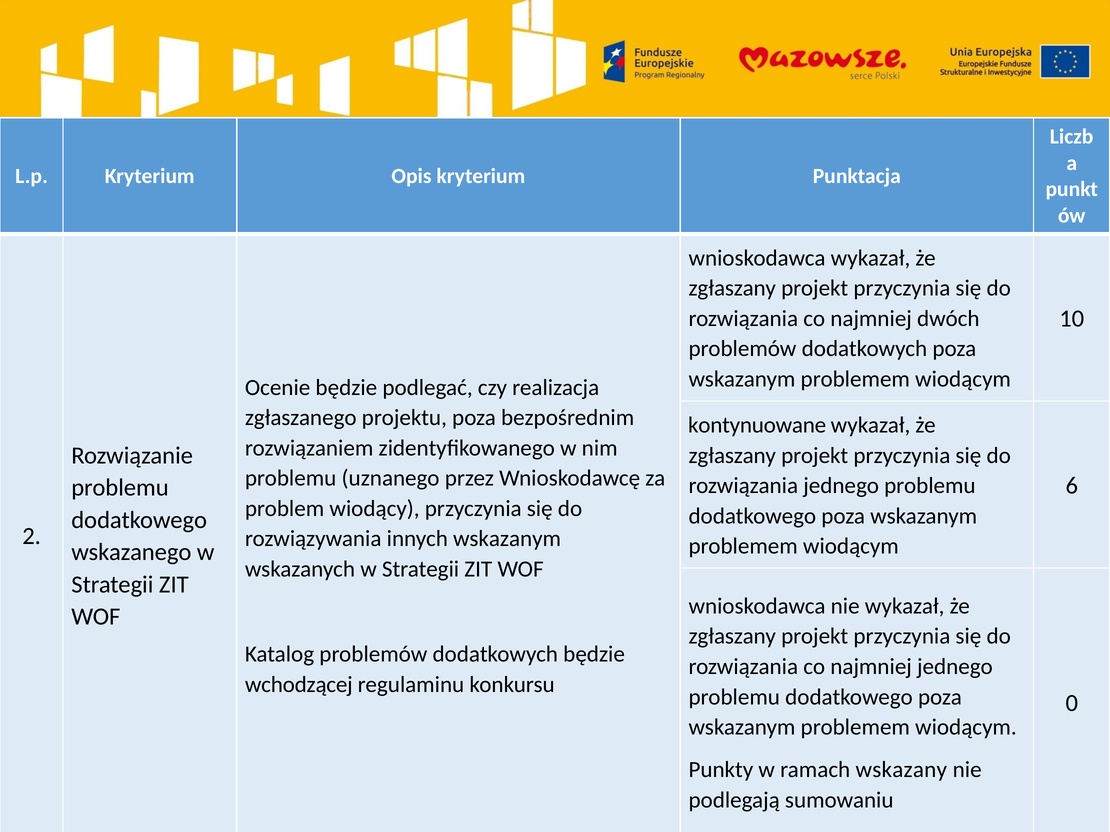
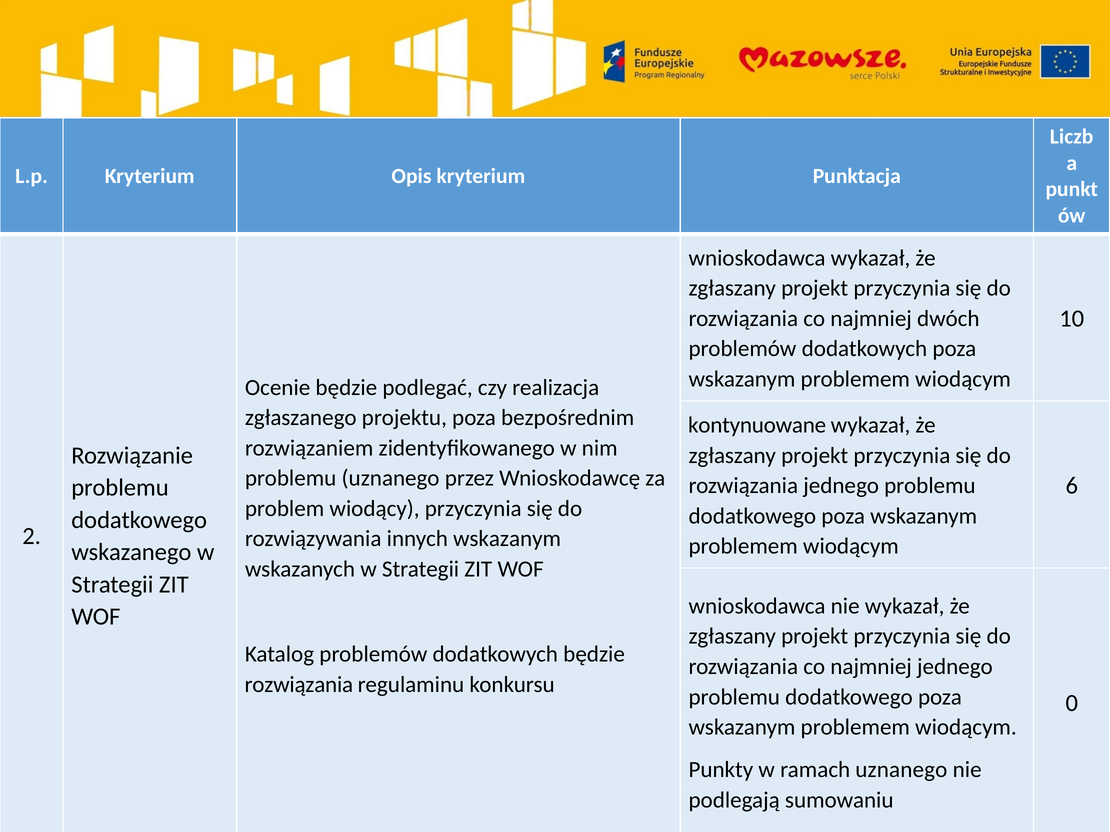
wchodzącej: wchodzącej -> rozwiązania (299, 685)
ramach wskazany: wskazany -> uznanego (901, 770)
